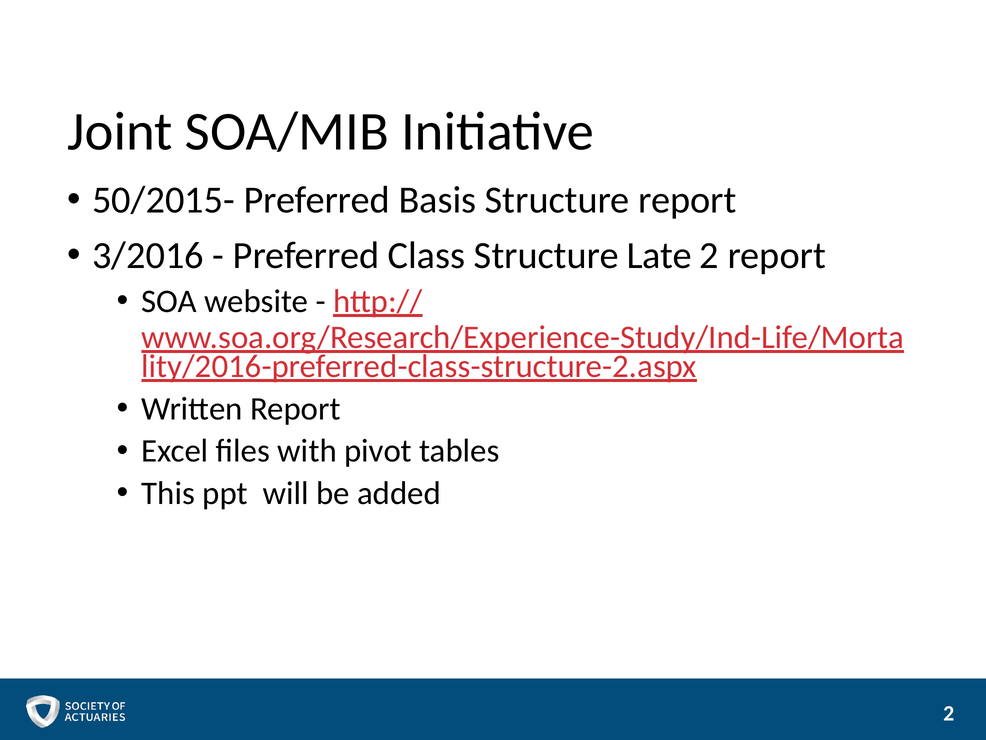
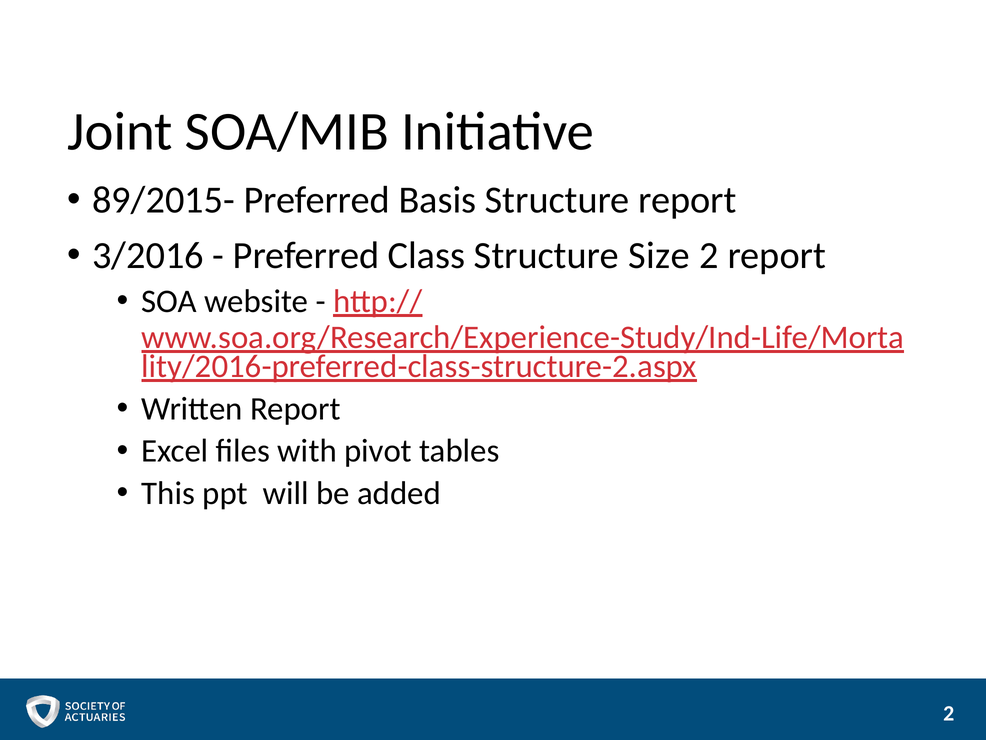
50/2015-: 50/2015- -> 89/2015- (163, 200)
Late: Late -> Size (659, 255)
